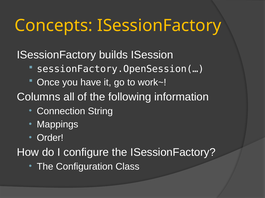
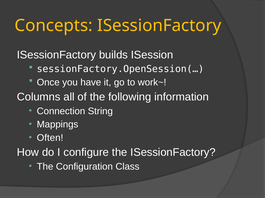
Order: Order -> Often (50, 138)
